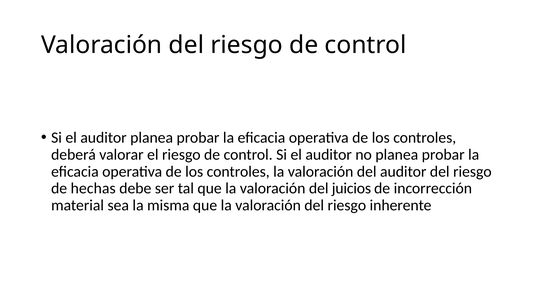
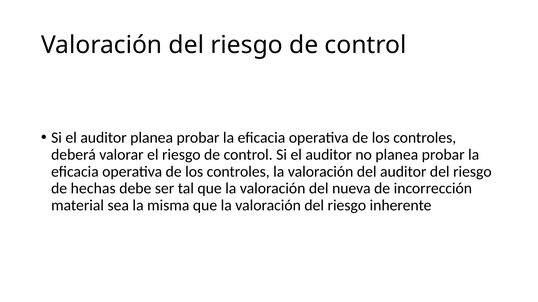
juicios: juicios -> nueva (351, 189)
